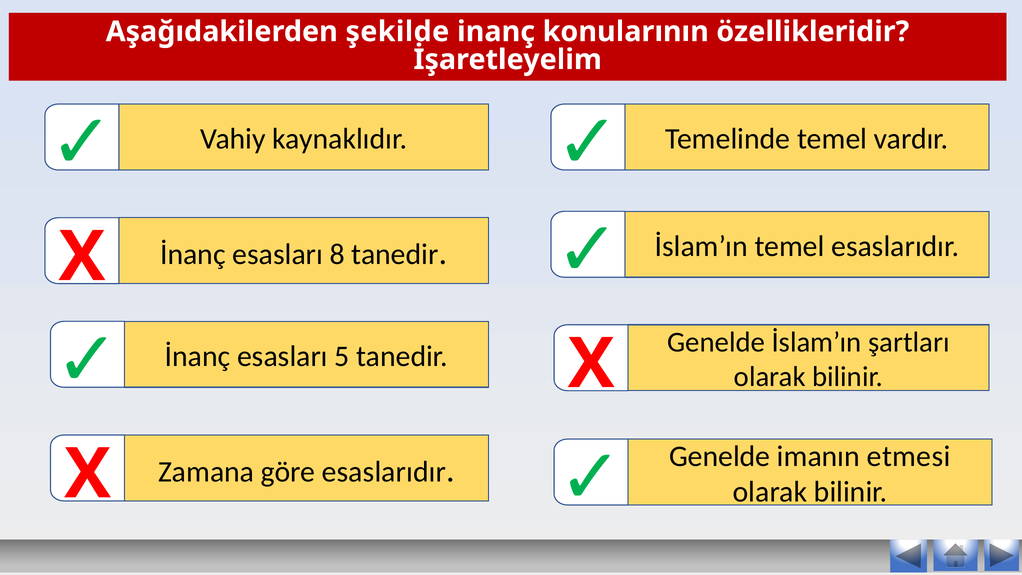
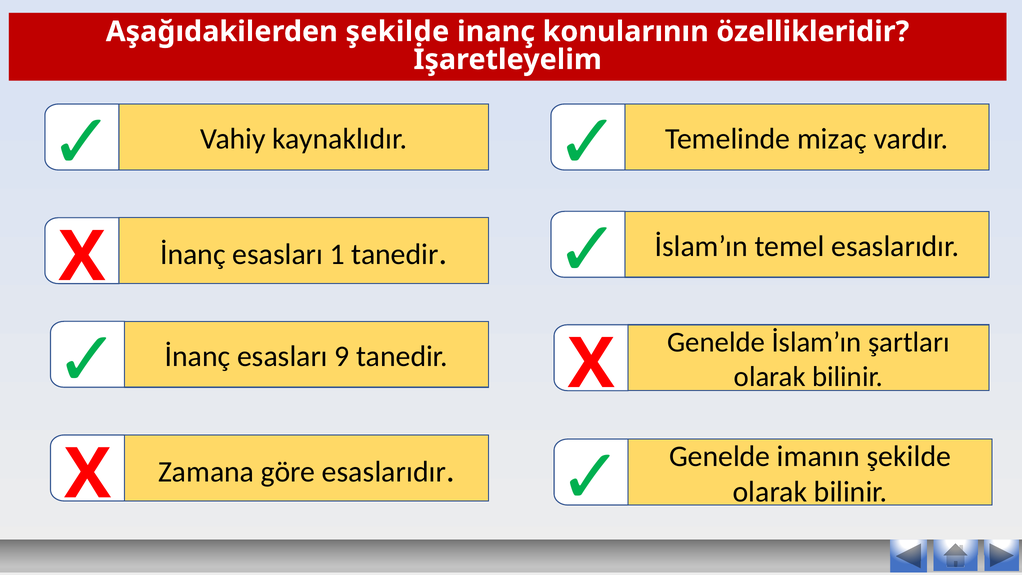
Temelinde temel: temel -> mizaç (832, 139)
8: 8 -> 1 (337, 254)
5: 5 -> 9 (342, 356)
imanın etmesi: etmesi -> şekilde (909, 456)
